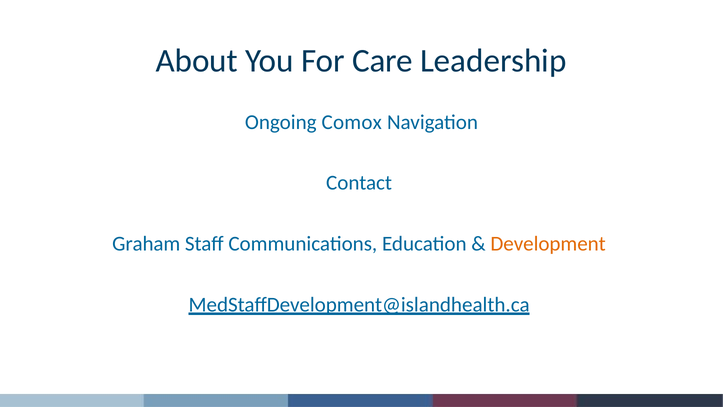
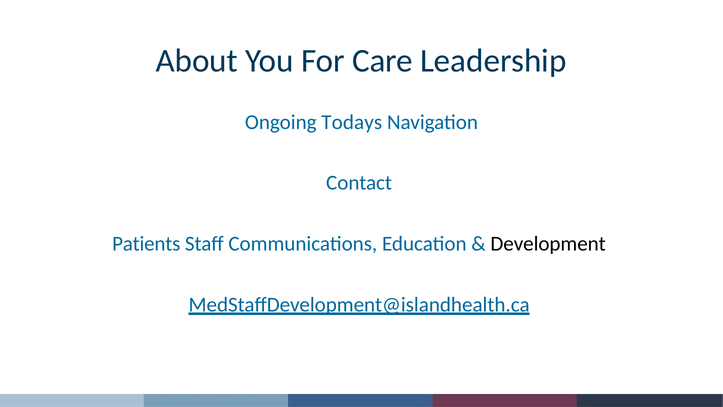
Comox: Comox -> Todays (352, 122)
Graham: Graham -> Patients (146, 243)
Development colour: orange -> black (548, 243)
